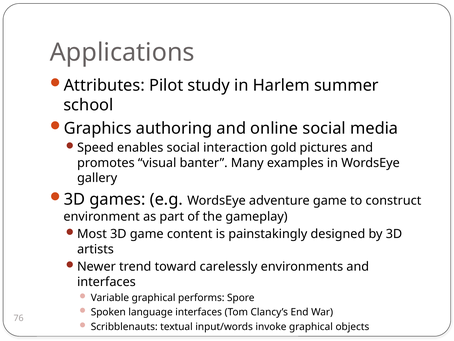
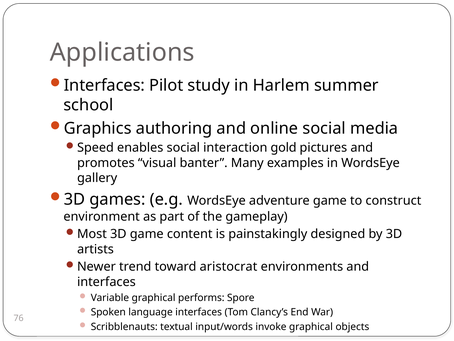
Attributes: Attributes -> Interfaces (104, 85)
carelessly: carelessly -> aristocrat (228, 266)
